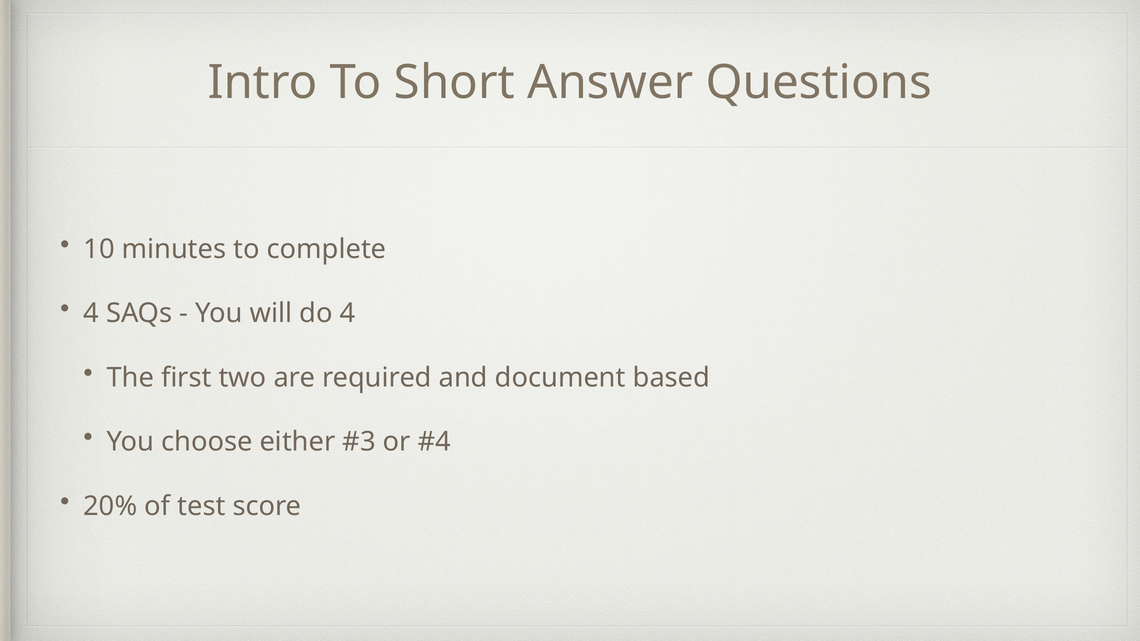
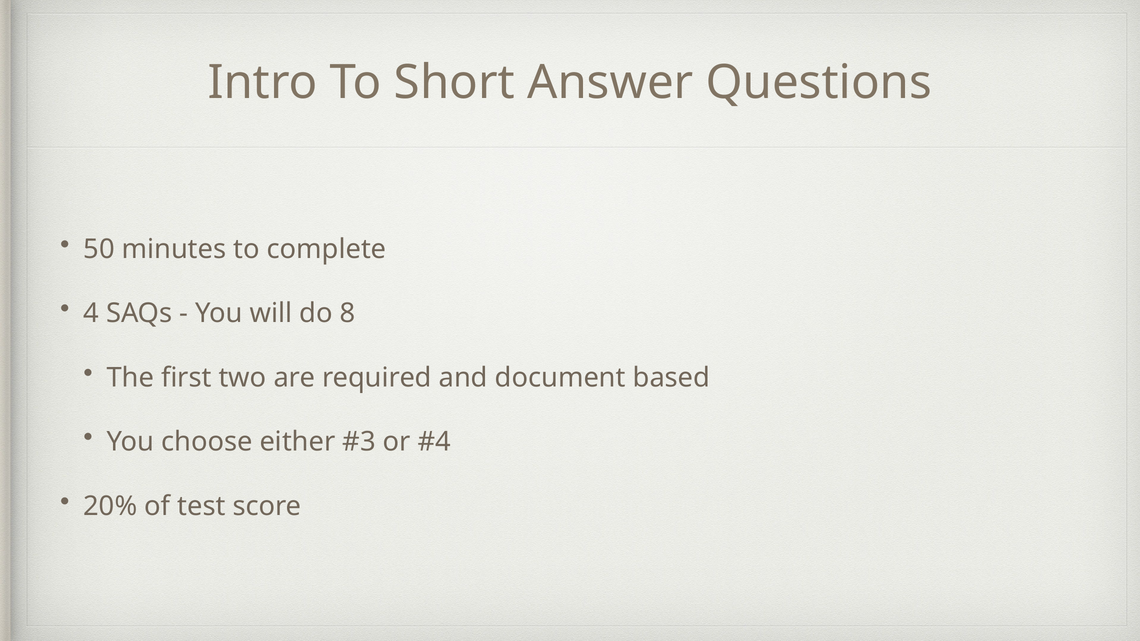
10: 10 -> 50 (99, 249)
do 4: 4 -> 8 (348, 313)
